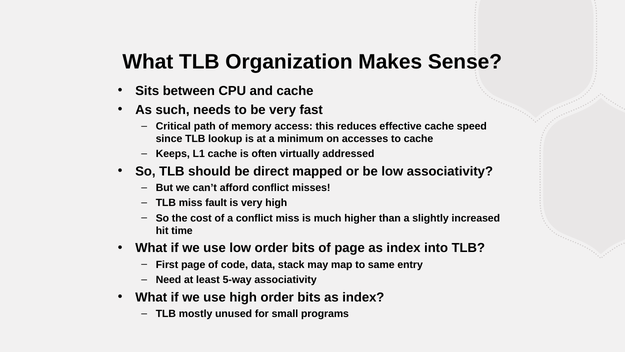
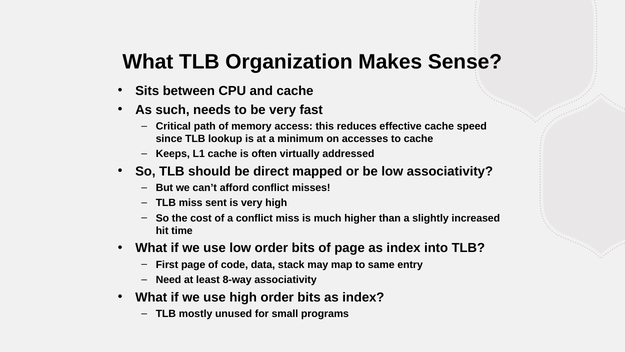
fault: fault -> sent (216, 203)
5-way: 5-way -> 8-way (237, 279)
